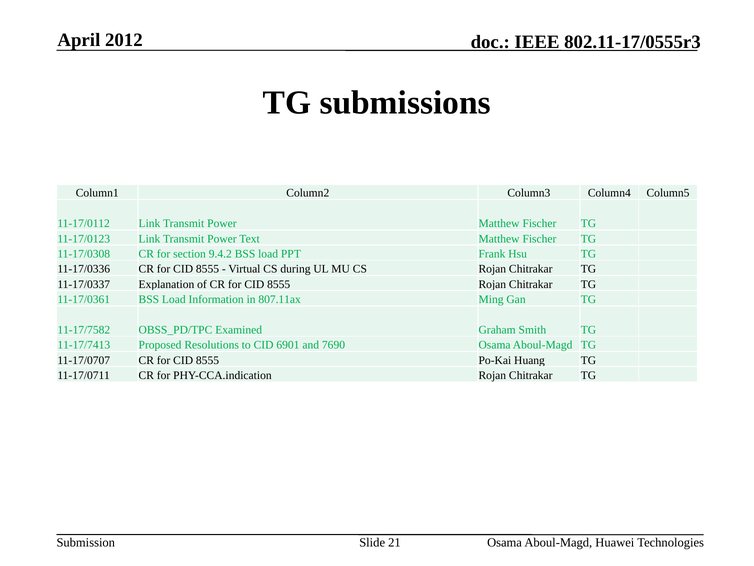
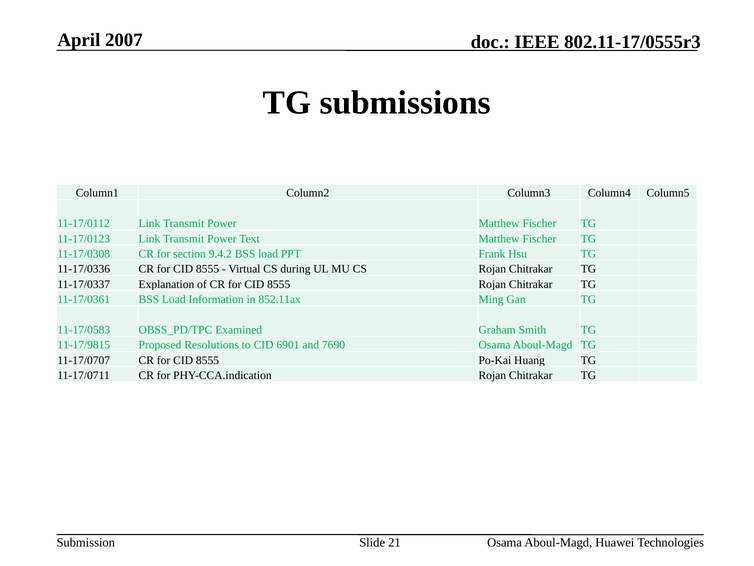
2012: 2012 -> 2007 (124, 40)
807.11ax: 807.11ax -> 852.11ax (280, 299)
11-17/7582: 11-17/7582 -> 11-17/0583 (84, 330)
11-17/7413: 11-17/7413 -> 11-17/9815 (84, 345)
